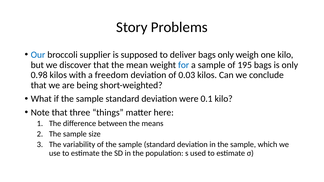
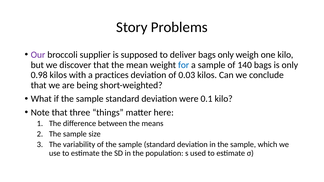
Our colour: blue -> purple (38, 55)
195: 195 -> 140 (245, 65)
freedom: freedom -> practices (112, 75)
